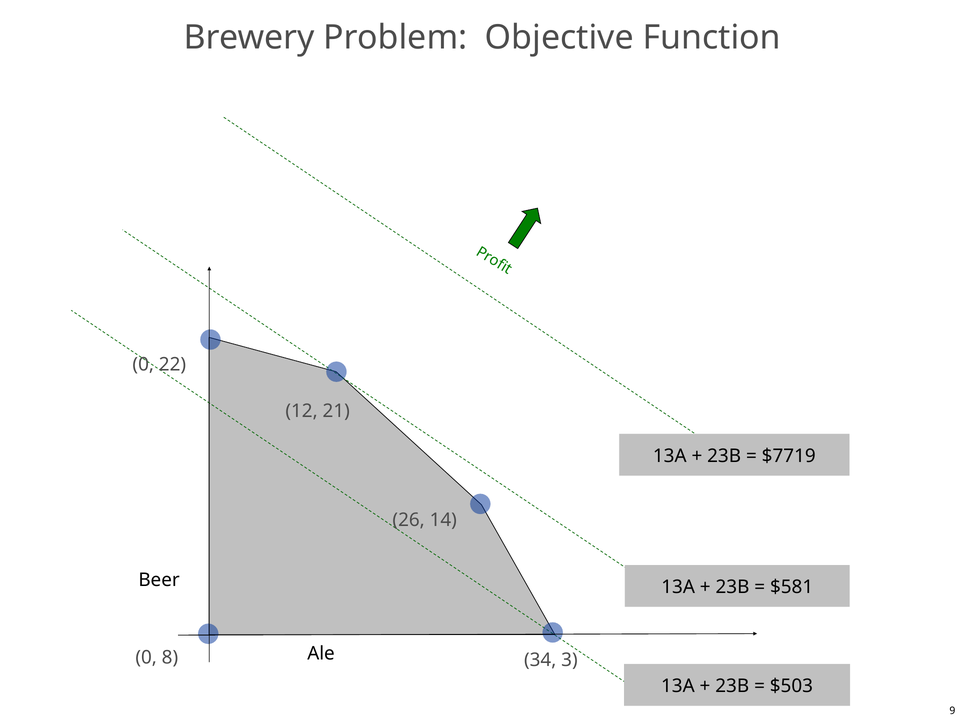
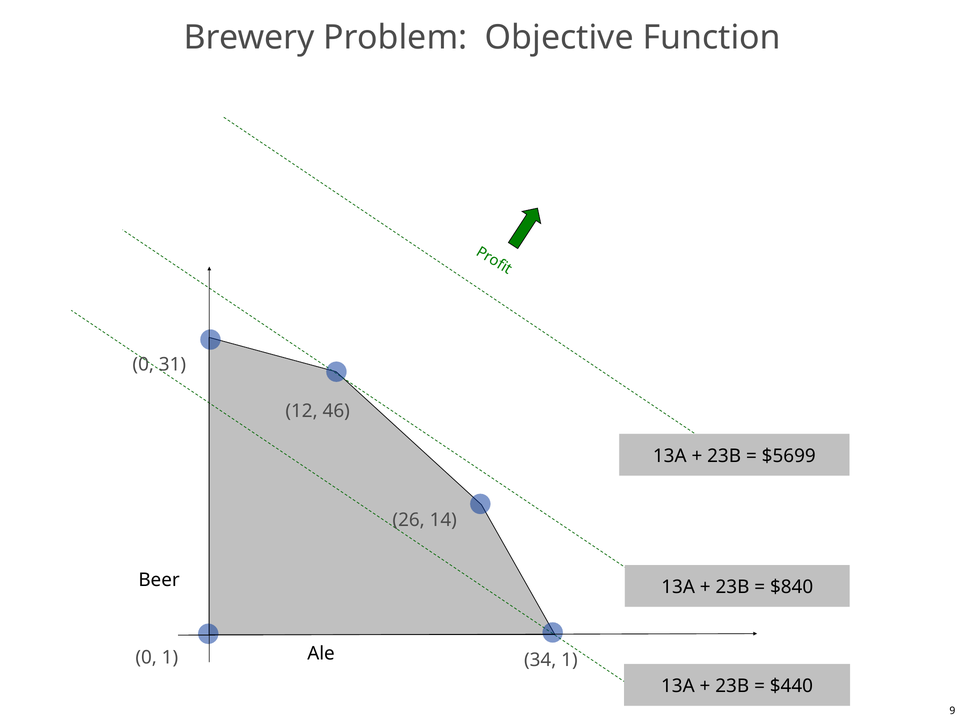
22: 22 -> 31 (172, 365)
21: 21 -> 46 (336, 412)
$7719: $7719 -> $5699 (789, 457)
$581: $581 -> $840 (792, 588)
0 8: 8 -> 1 (170, 658)
34 3: 3 -> 1 (569, 661)
$503: $503 -> $440 (791, 687)
